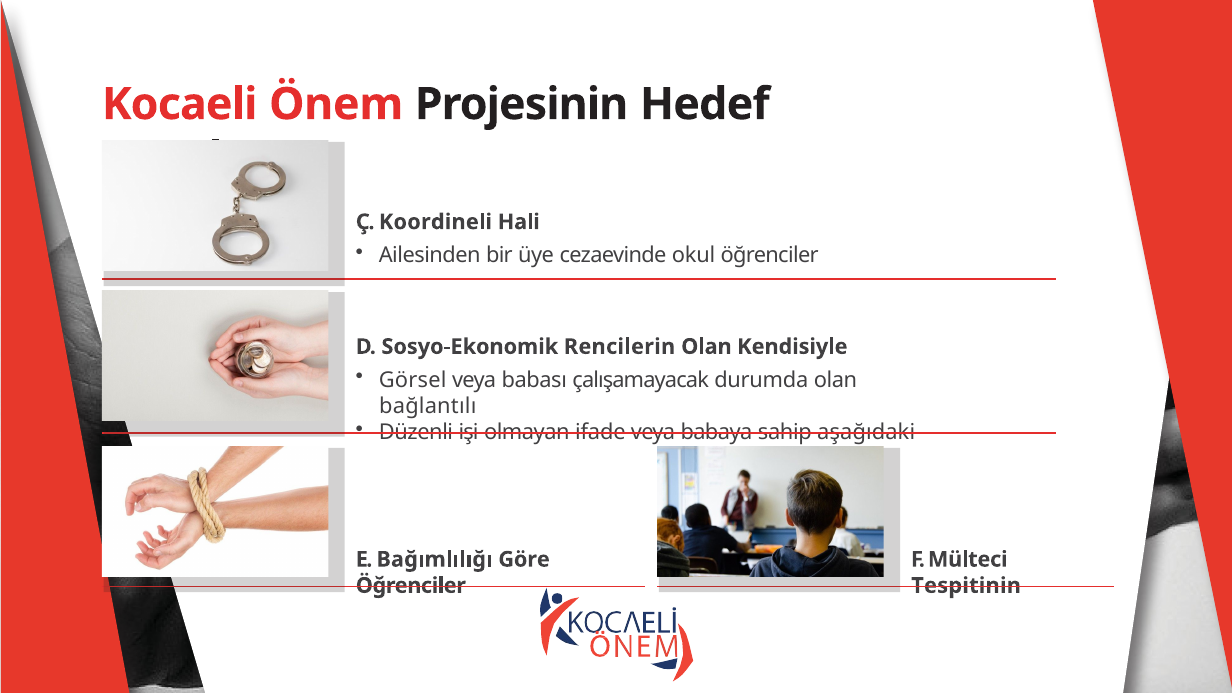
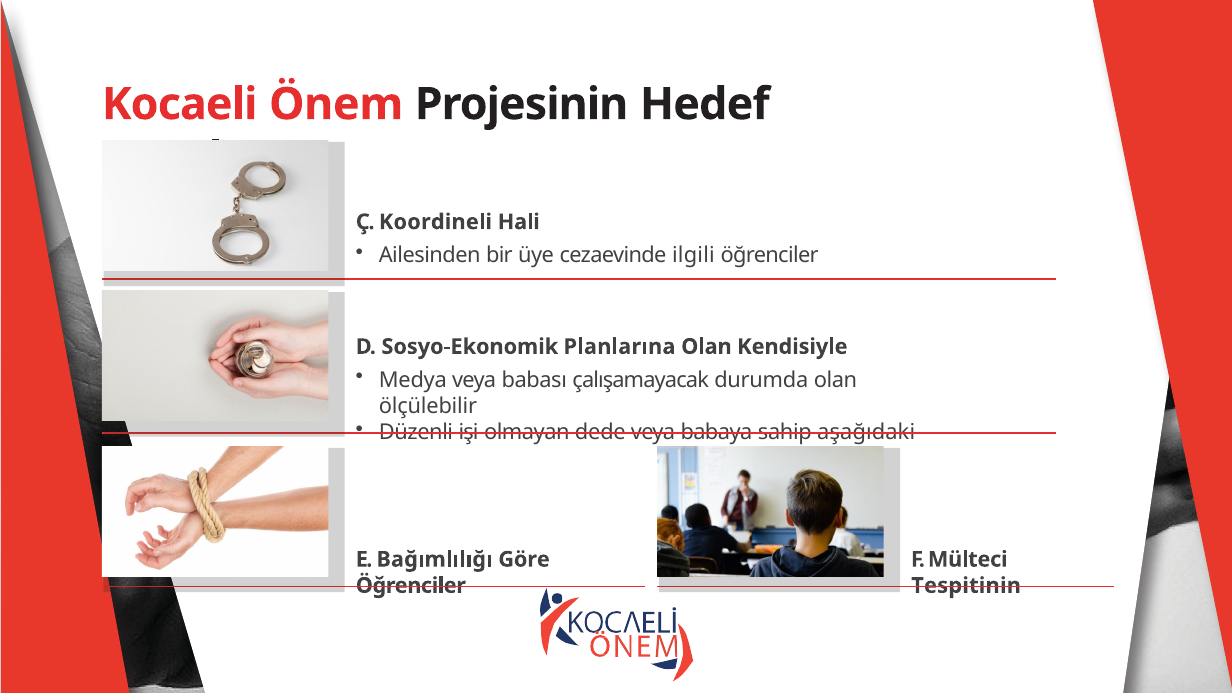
okul: okul -> ilgili (693, 255)
Rencilerin: Rencilerin -> Planlarına (619, 347)
Görsel: Görsel -> Medya (413, 380)
bağlantılı: bağlantılı -> ölçülebilir (428, 406)
ifade: ifade -> dede (600, 433)
